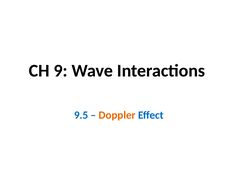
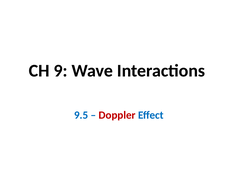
Doppler colour: orange -> red (117, 115)
